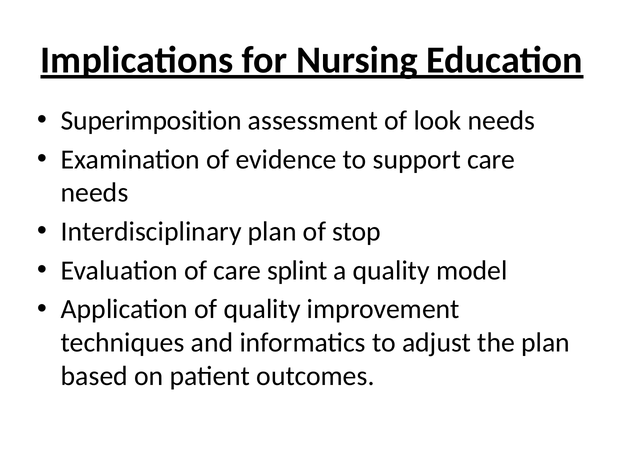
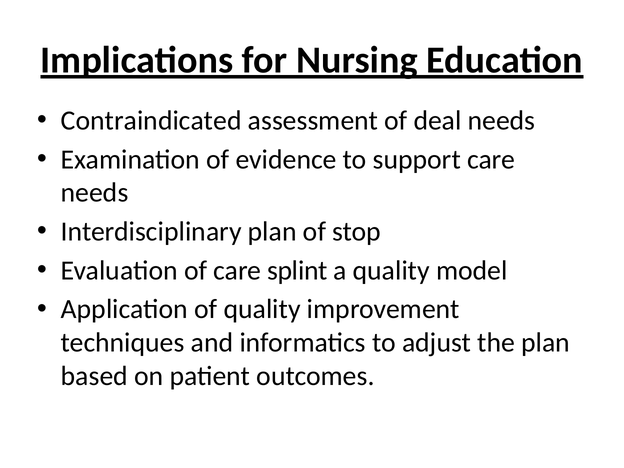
Superimposition: Superimposition -> Contraindicated (151, 121)
look: look -> deal (437, 121)
